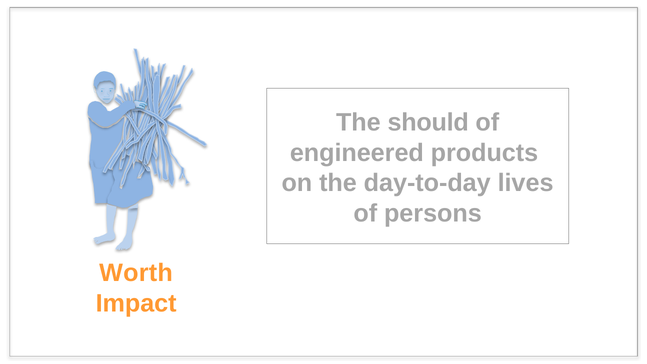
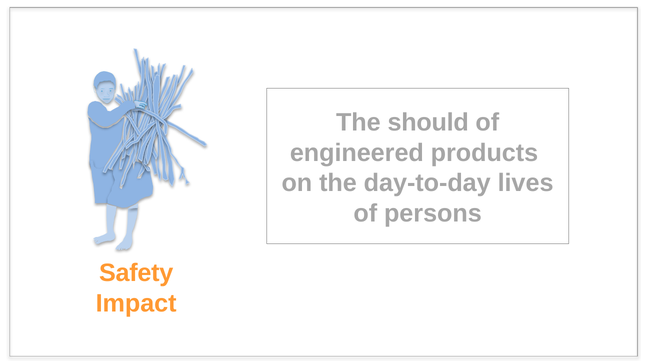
Worth: Worth -> Safety (136, 273)
